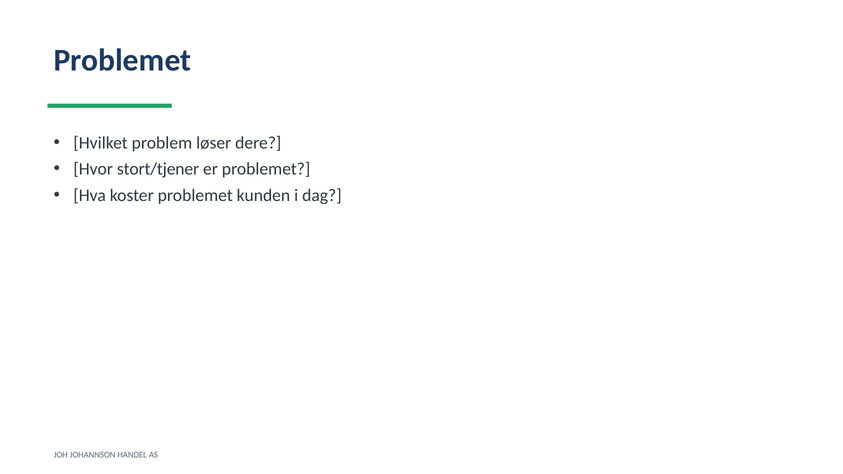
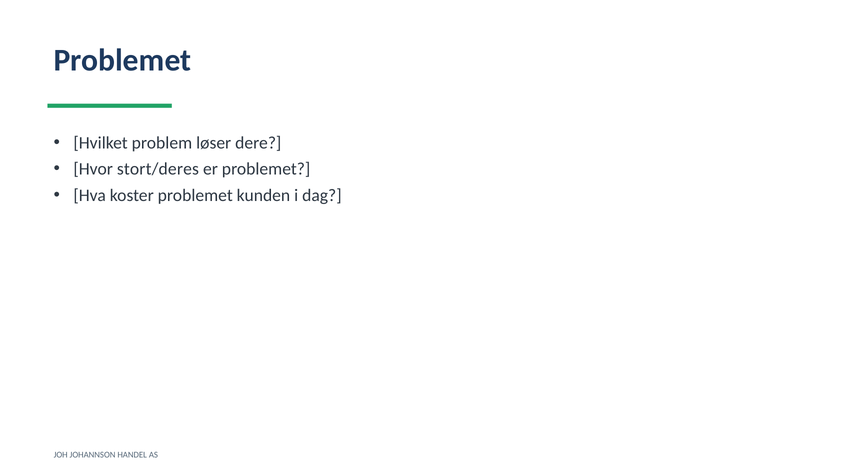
stort/tjener: stort/tjener -> stort/deres (158, 169)
